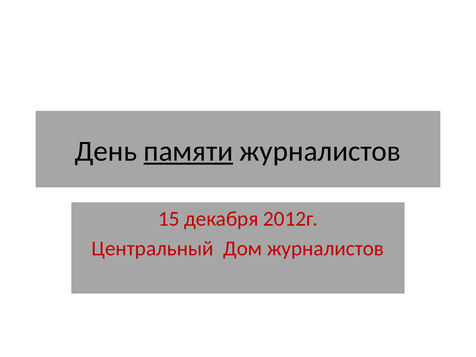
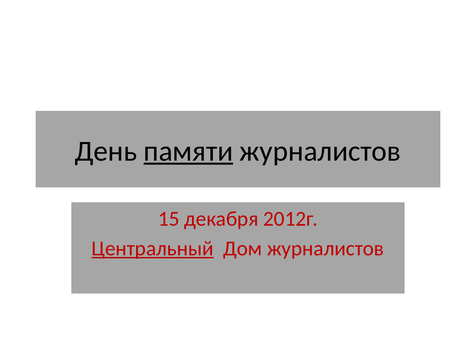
Центральный underline: none -> present (153, 248)
